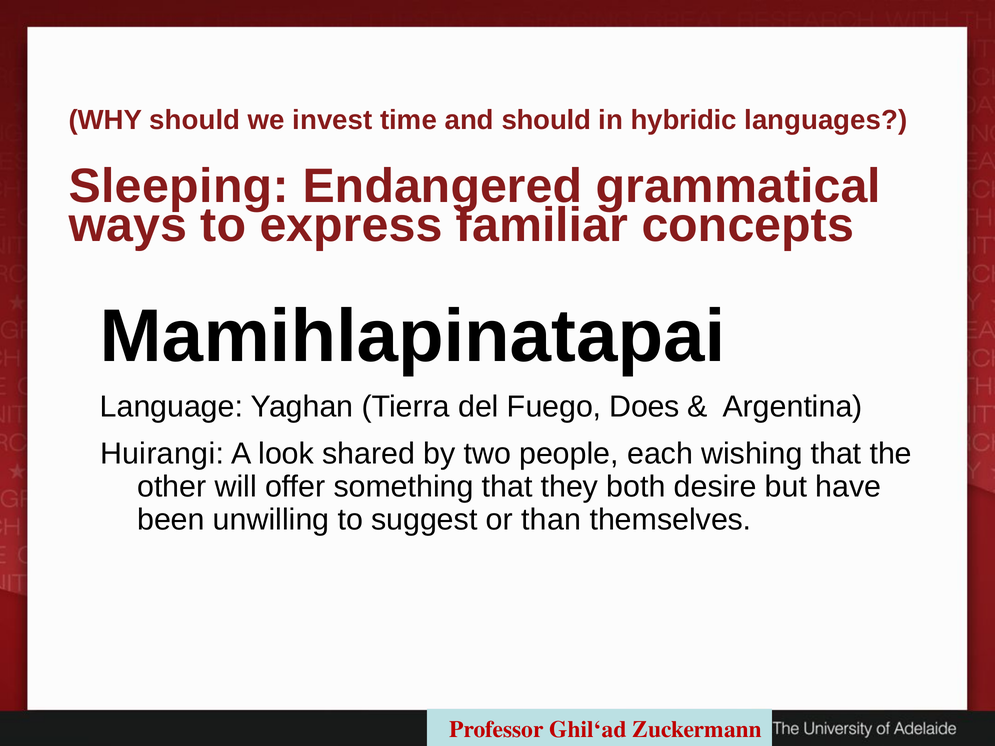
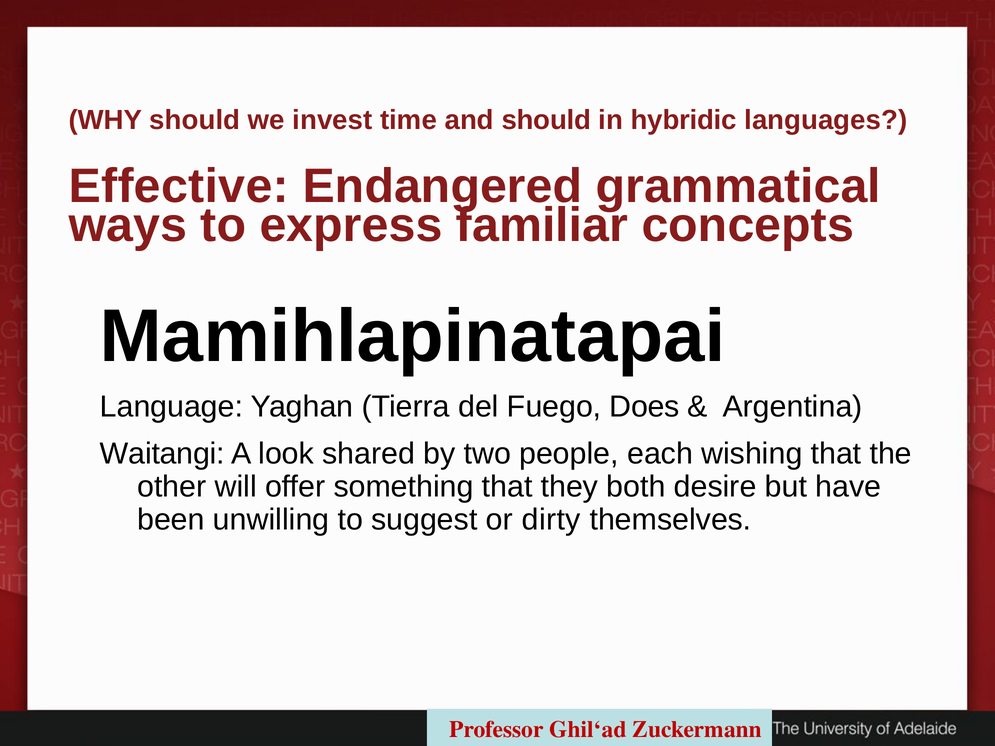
Sleeping: Sleeping -> Effective (179, 186)
Huirangi: Huirangi -> Waitangi (162, 454)
than: than -> dirty (551, 520)
